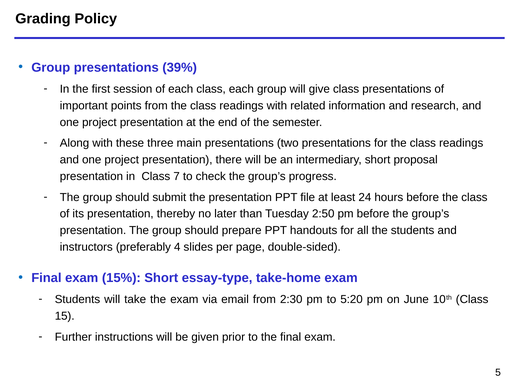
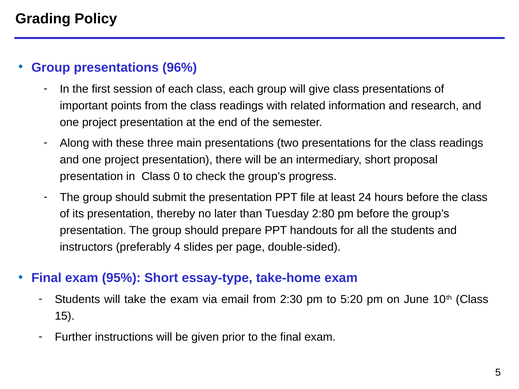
39%: 39% -> 96% (180, 67)
7: 7 -> 0 (177, 176)
2:50: 2:50 -> 2:80 (323, 214)
15%: 15% -> 95% (121, 278)
